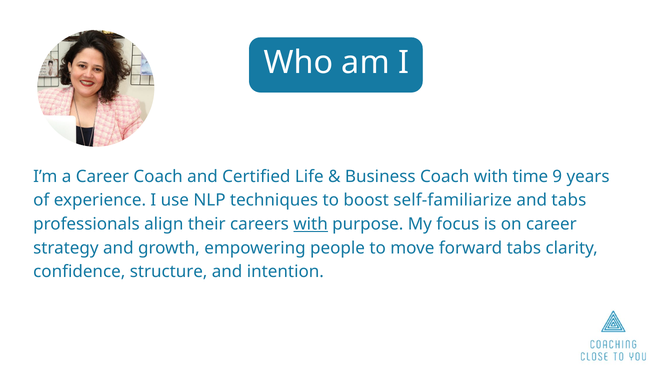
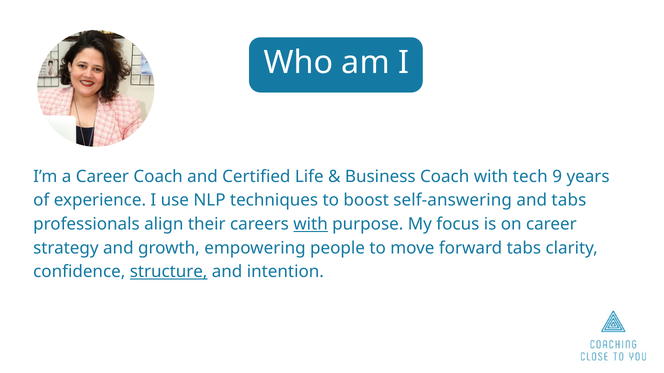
time: time -> tech (530, 177)
self-familiarize: self-familiarize -> self-answering (453, 201)
structure underline: none -> present (169, 272)
